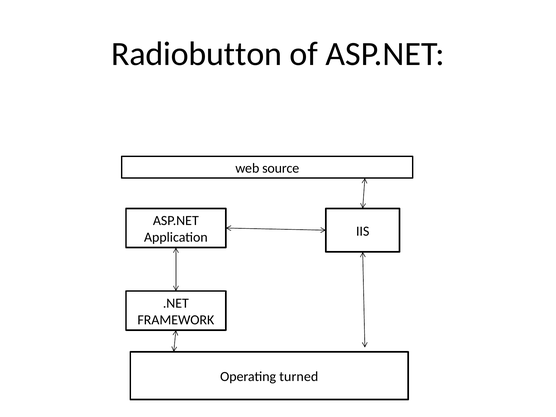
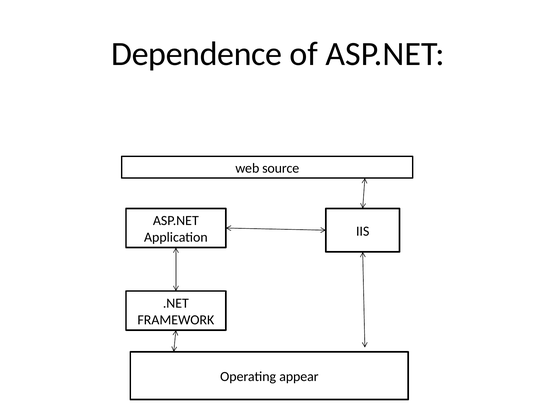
Radiobutton: Radiobutton -> Dependence (197, 54)
turned: turned -> appear (299, 377)
